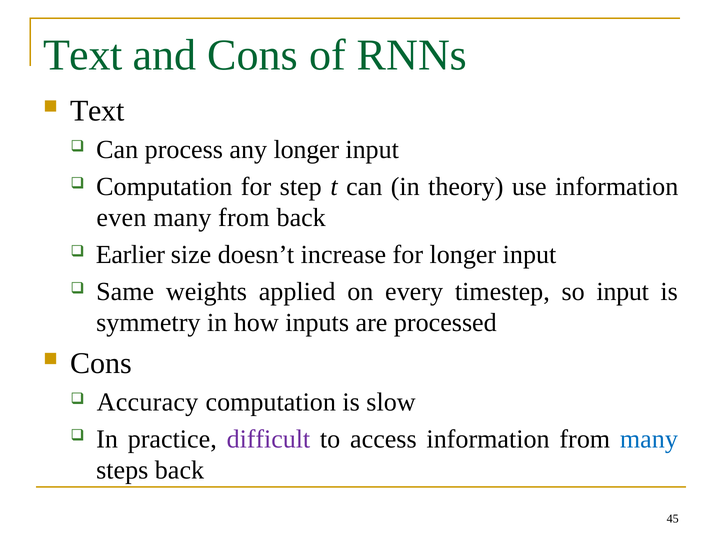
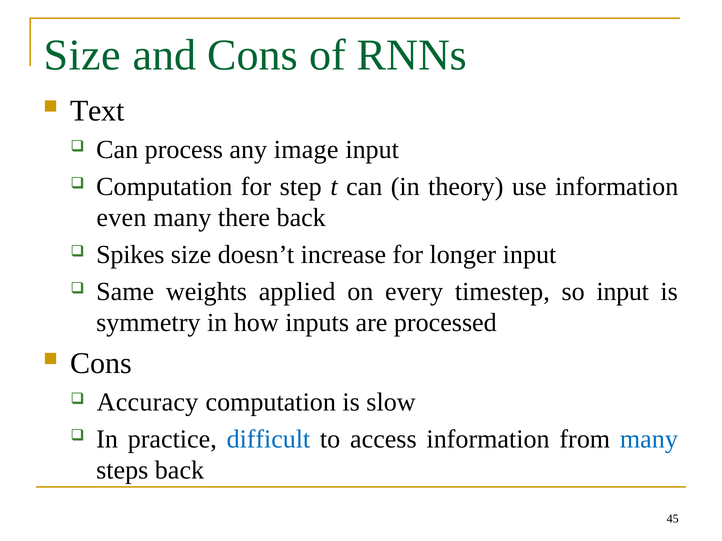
Text: Text -> Size (82, 55)
any longer: longer -> image (306, 150)
many from: from -> there (244, 218)
Earlier: Earlier -> Spikes (130, 255)
difficult colour: purple -> blue (268, 439)
